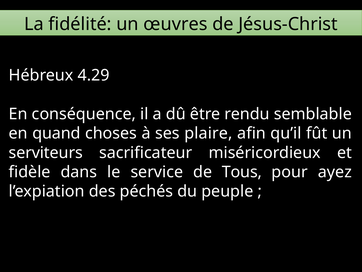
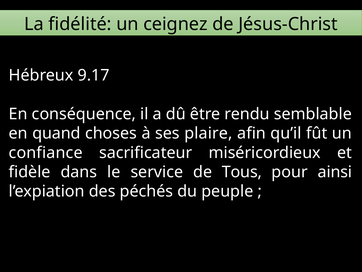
œuvres: œuvres -> ceignez (175, 24)
4.29: 4.29 -> 9.17 (94, 75)
serviteurs: serviteurs -> confiance (46, 152)
ayez: ayez -> ainsi (335, 172)
